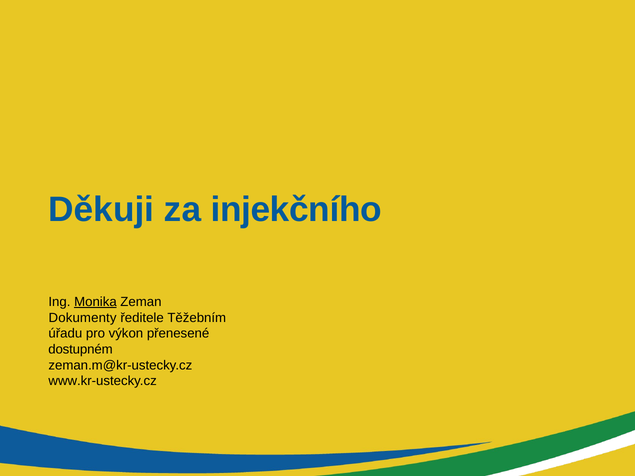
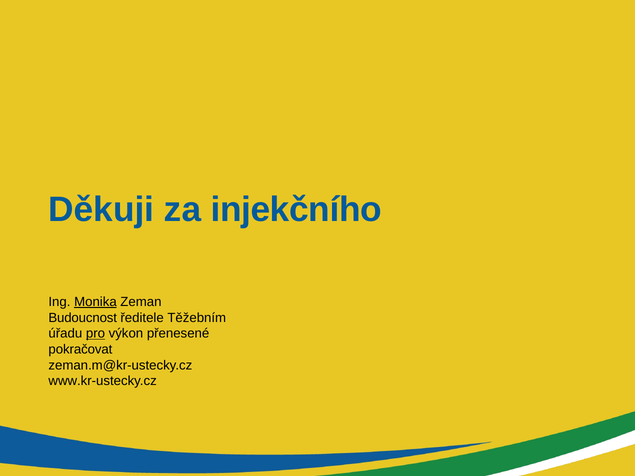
Dokumenty: Dokumenty -> Budoucnost (83, 318)
pro underline: none -> present (95, 334)
dostupném: dostupném -> pokračovat (80, 350)
